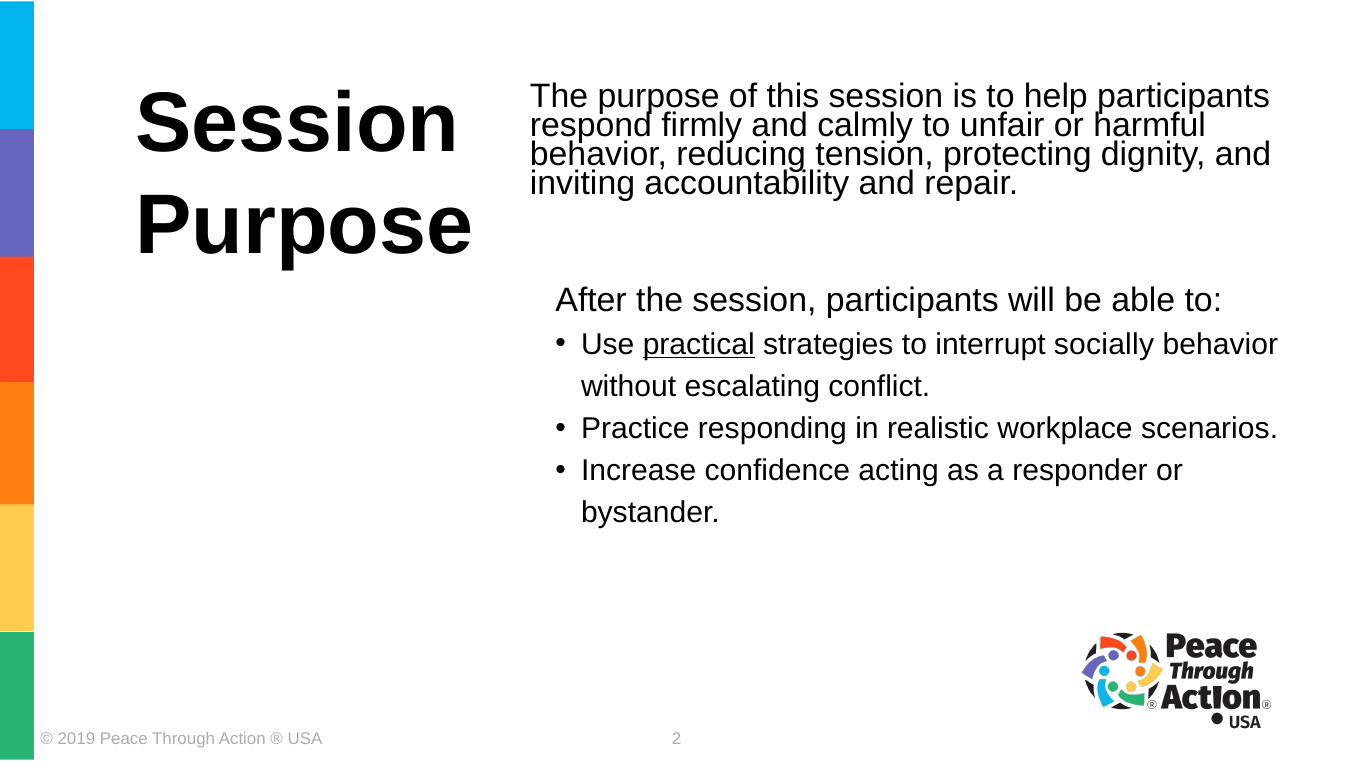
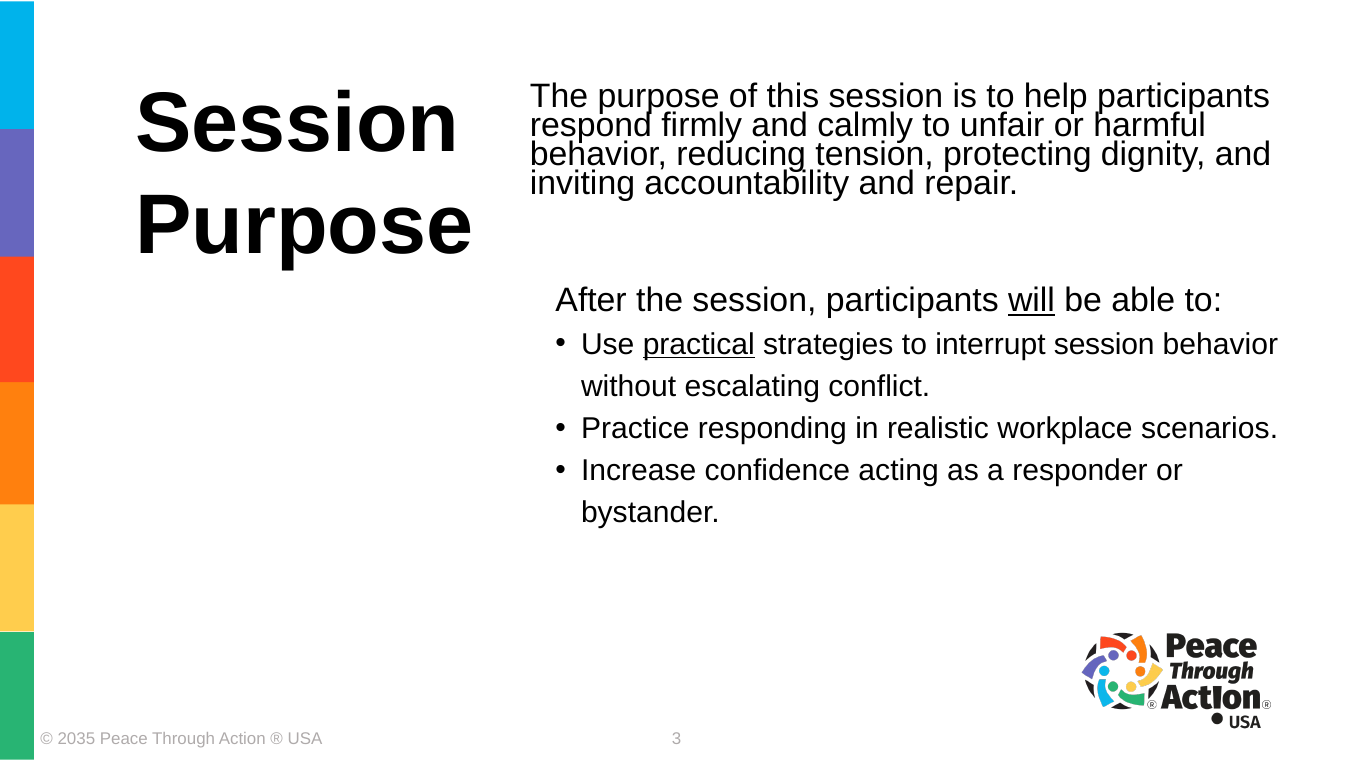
will underline: none -> present (1032, 300)
interrupt socially: socially -> session (1104, 345)
2019: 2019 -> 2035 (76, 738)
2: 2 -> 3 (676, 738)
